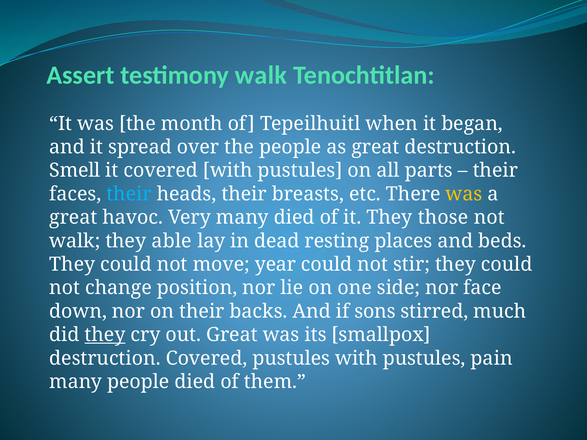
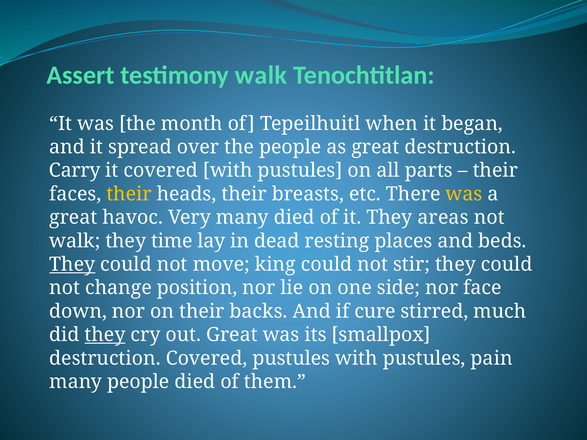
Smell: Smell -> Carry (75, 171)
their colour: light blue -> yellow (129, 194)
those: those -> areas (443, 218)
able: able -> time (172, 241)
They underline: none -> present (72, 265)
year: year -> king (275, 265)
sons: sons -> cure (375, 311)
